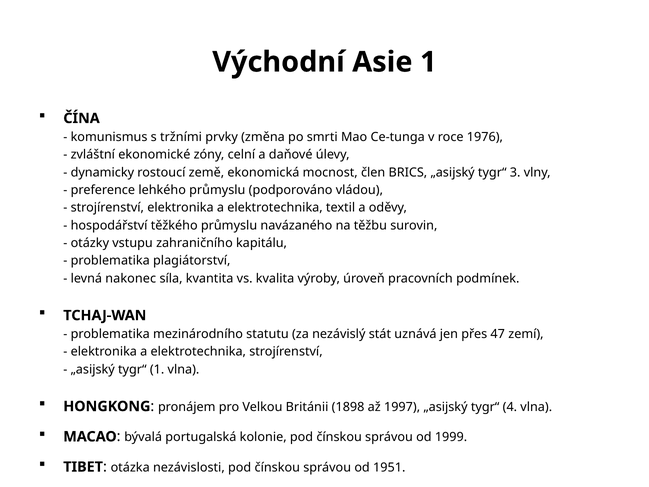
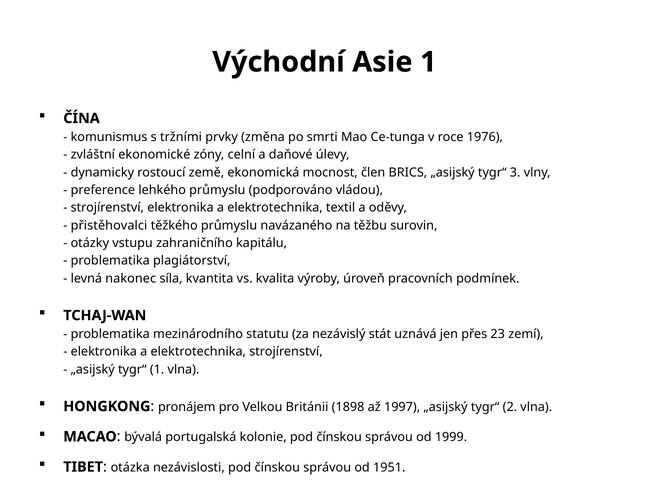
hospodářství: hospodářství -> přistěhovalci (109, 225)
47: 47 -> 23 (498, 334)
4: 4 -> 2 (510, 407)
